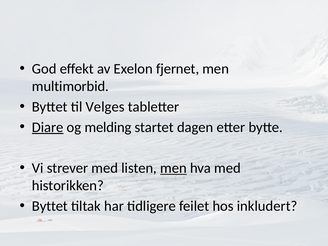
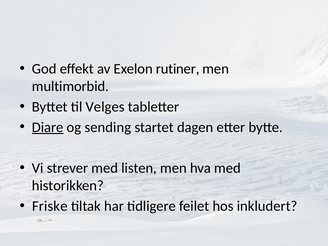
fjernet: fjernet -> rutiner (178, 69)
melding: melding -> sending (108, 127)
men underline: present -> none (173, 168)
Byttet: Byttet -> Friske (50, 206)
